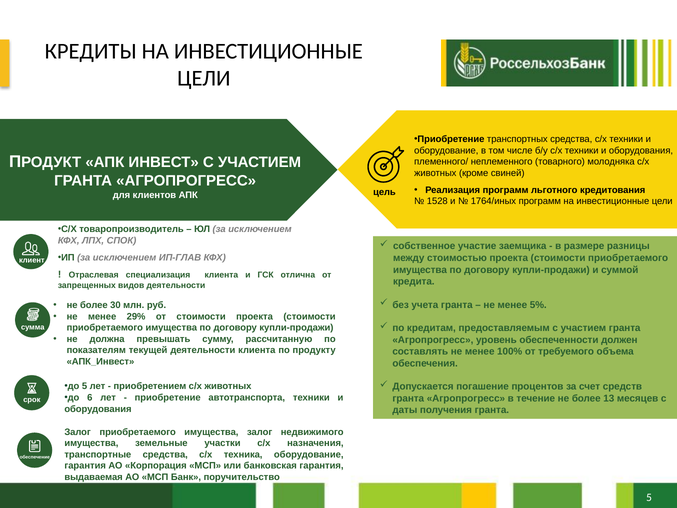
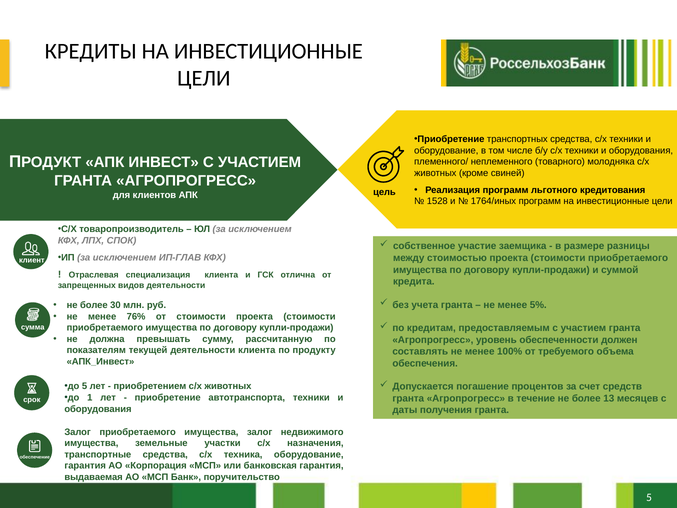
29%: 29% -> 76% (136, 316)
6: 6 -> 1 (90, 397)
